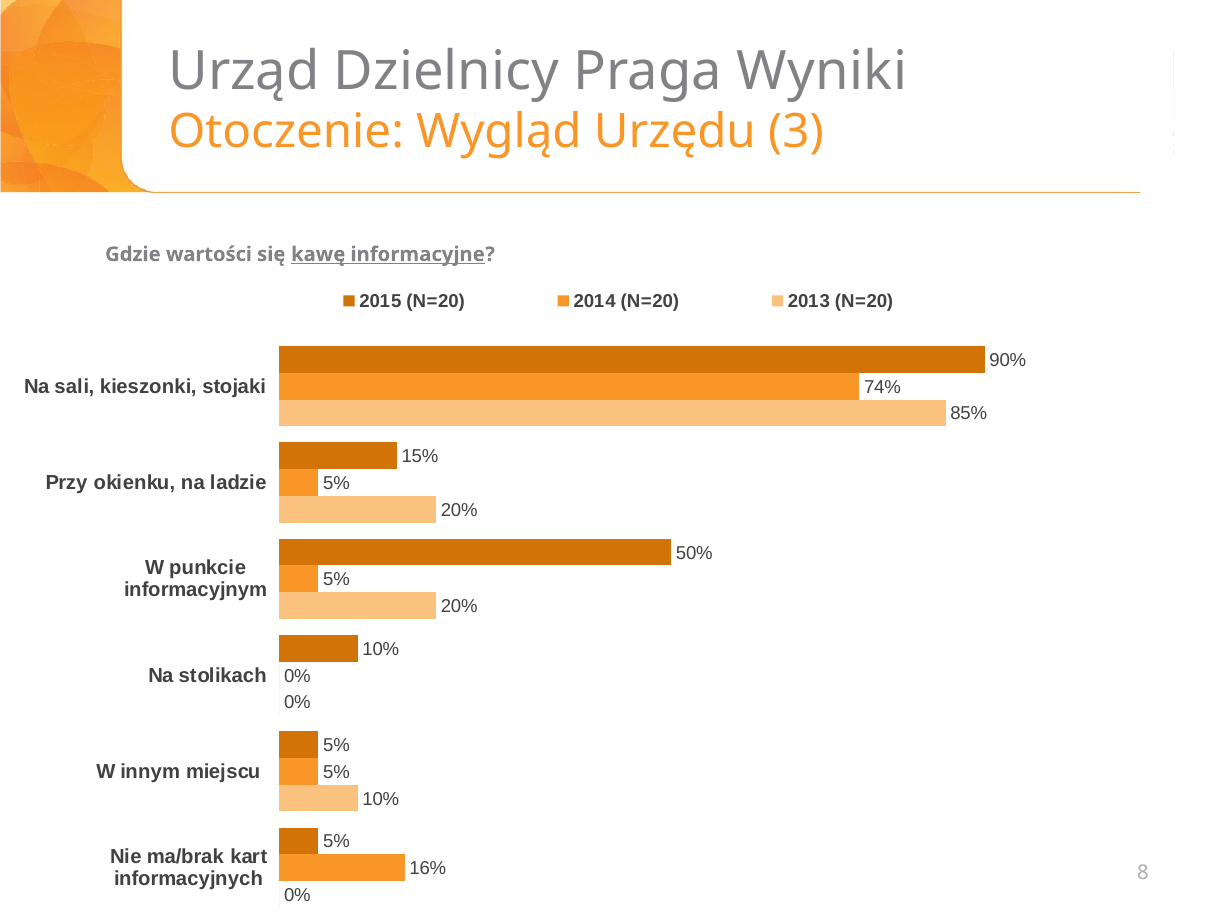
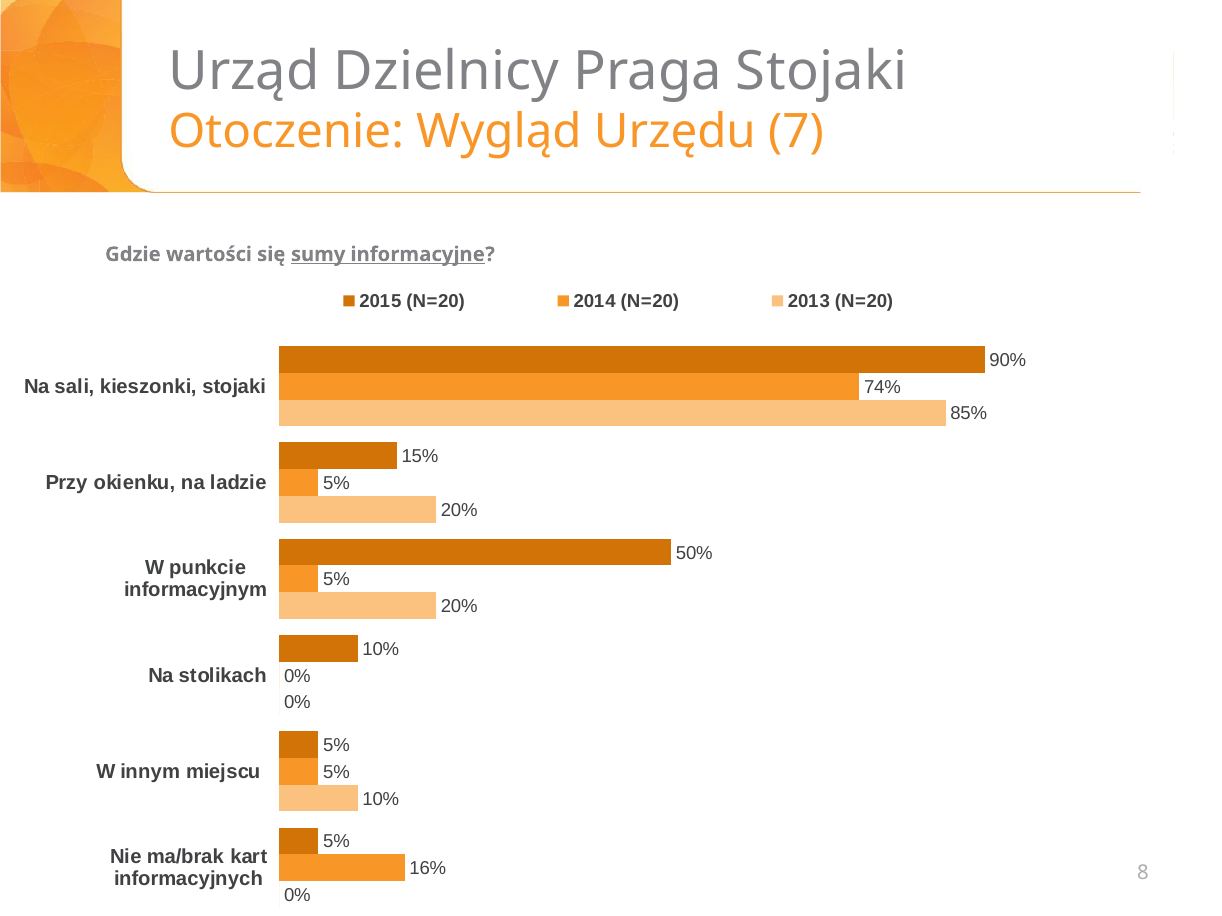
Praga Wyniki: Wyniki -> Stojaki (822, 72)
3: 3 -> 7 (796, 132)
kawę: kawę -> sumy (318, 254)
